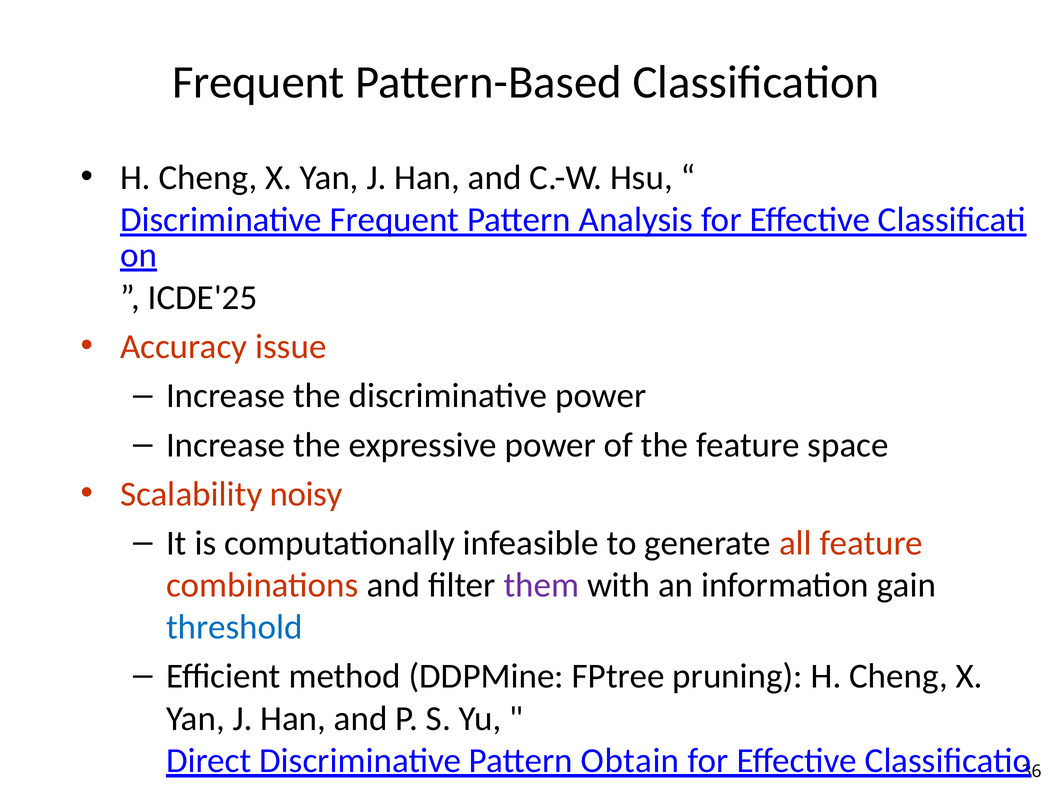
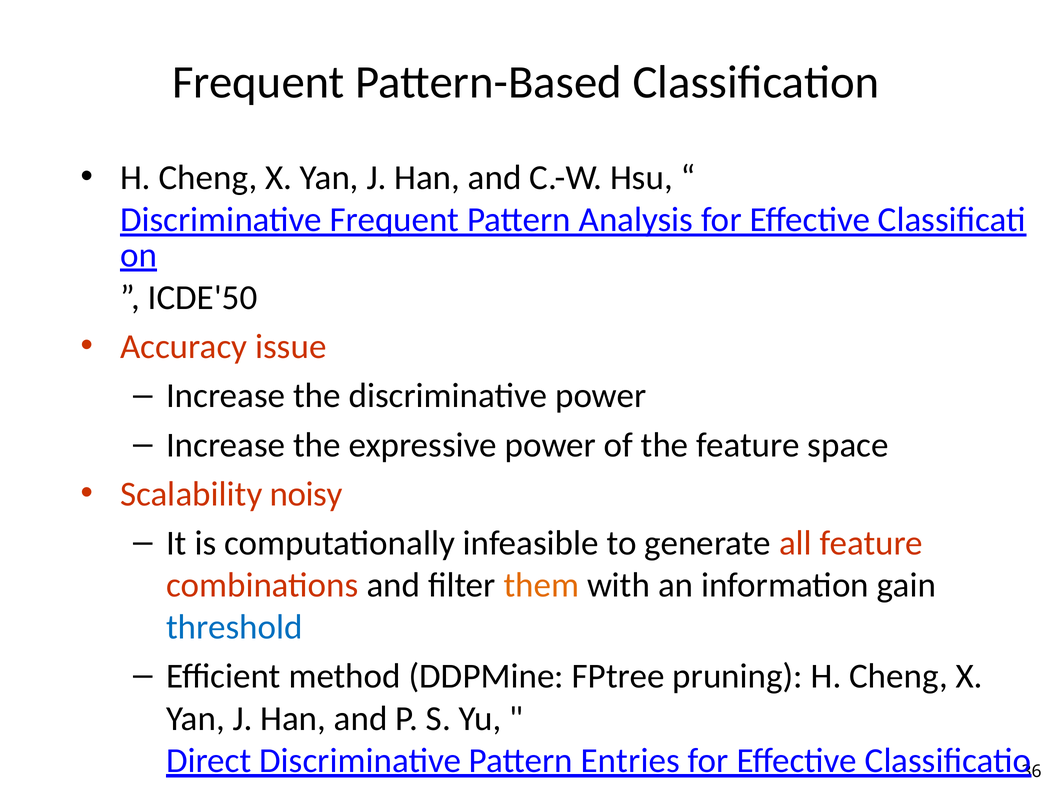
ICDE'25: ICDE'25 -> ICDE'50 (203, 298)
them colour: purple -> orange (541, 585)
Obtain: Obtain -> Entries (630, 761)
